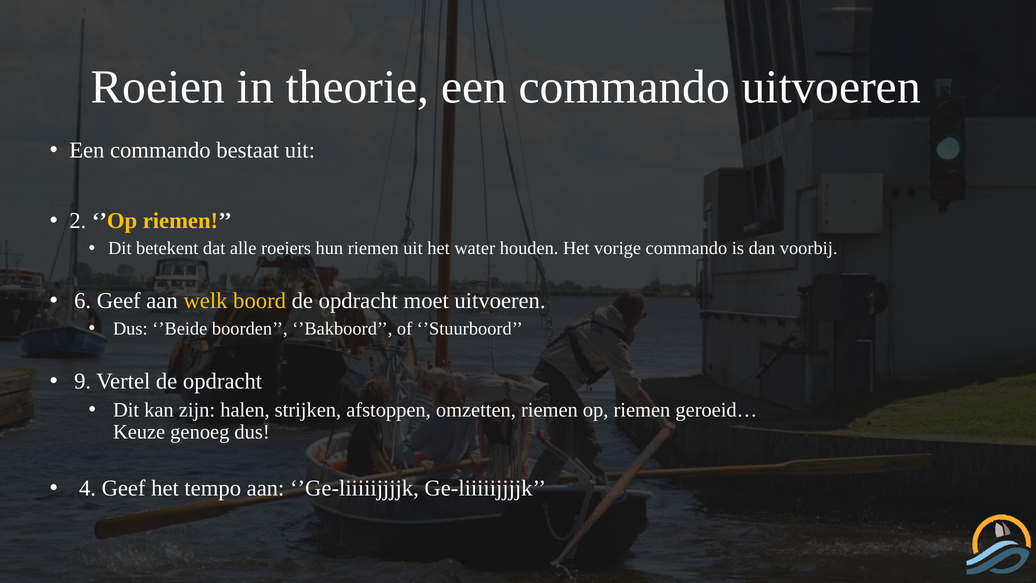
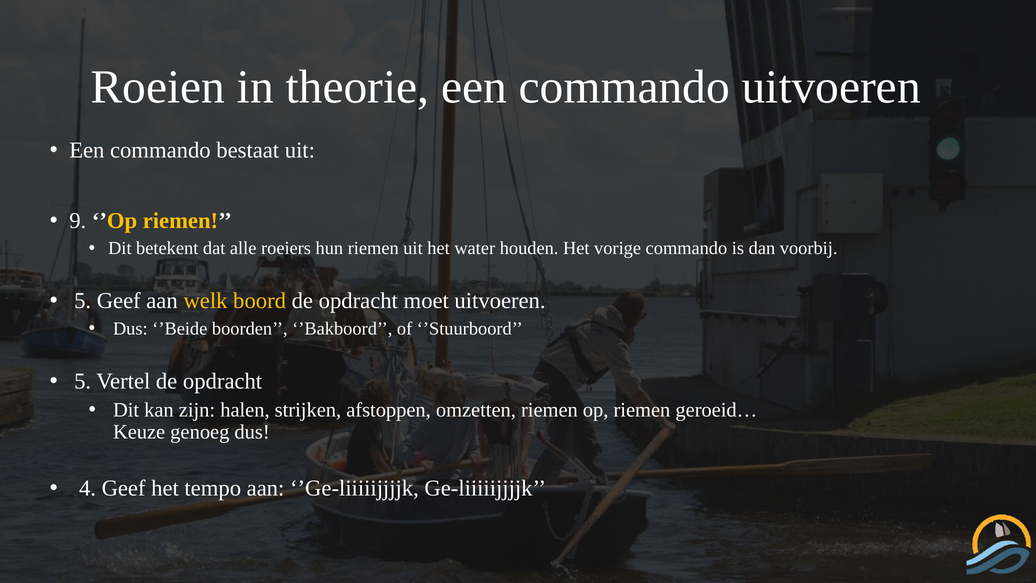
2: 2 -> 9 (78, 221)
6: 6 -> 5 (83, 301)
9: 9 -> 5 (83, 381)
